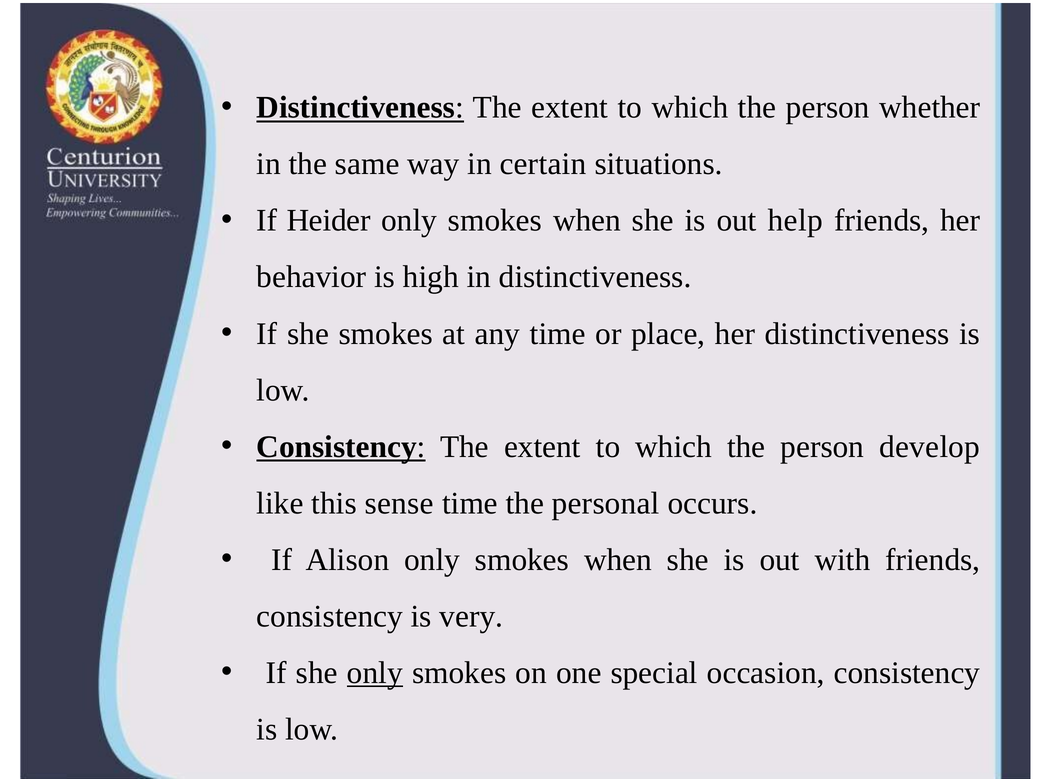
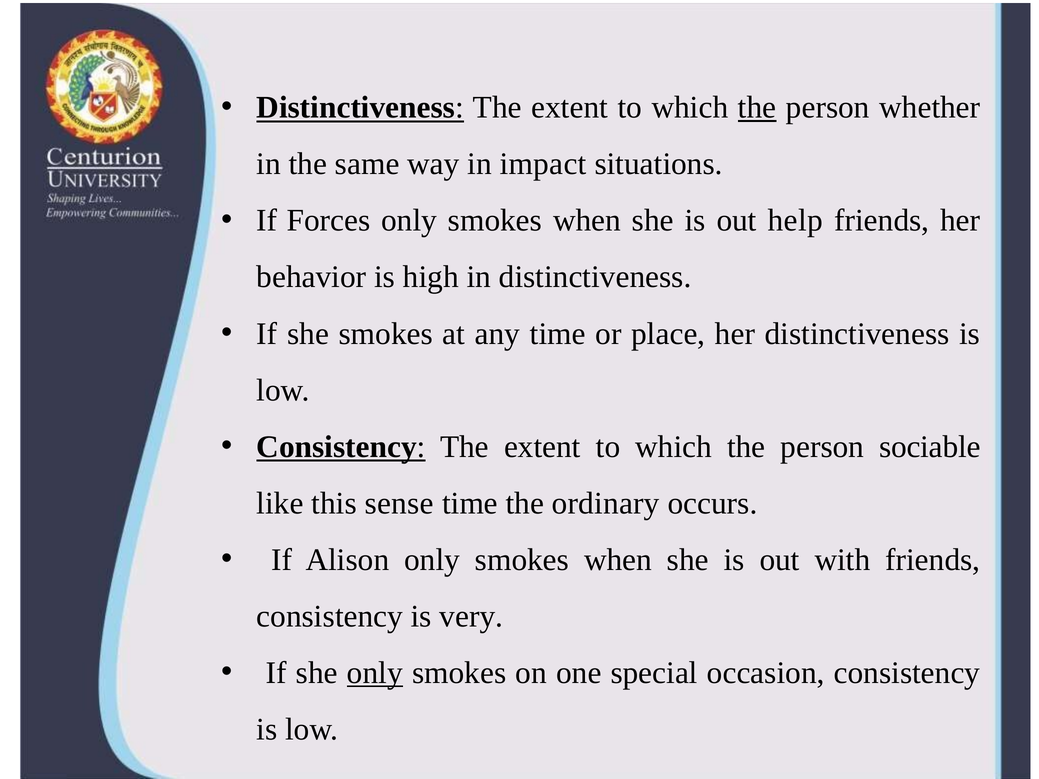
the underline: none -> present (757, 108)
certain: certain -> impact (543, 164)
Heider: Heider -> Forces (328, 221)
develop: develop -> sociable (930, 447)
personal: personal -> ordinary (606, 503)
